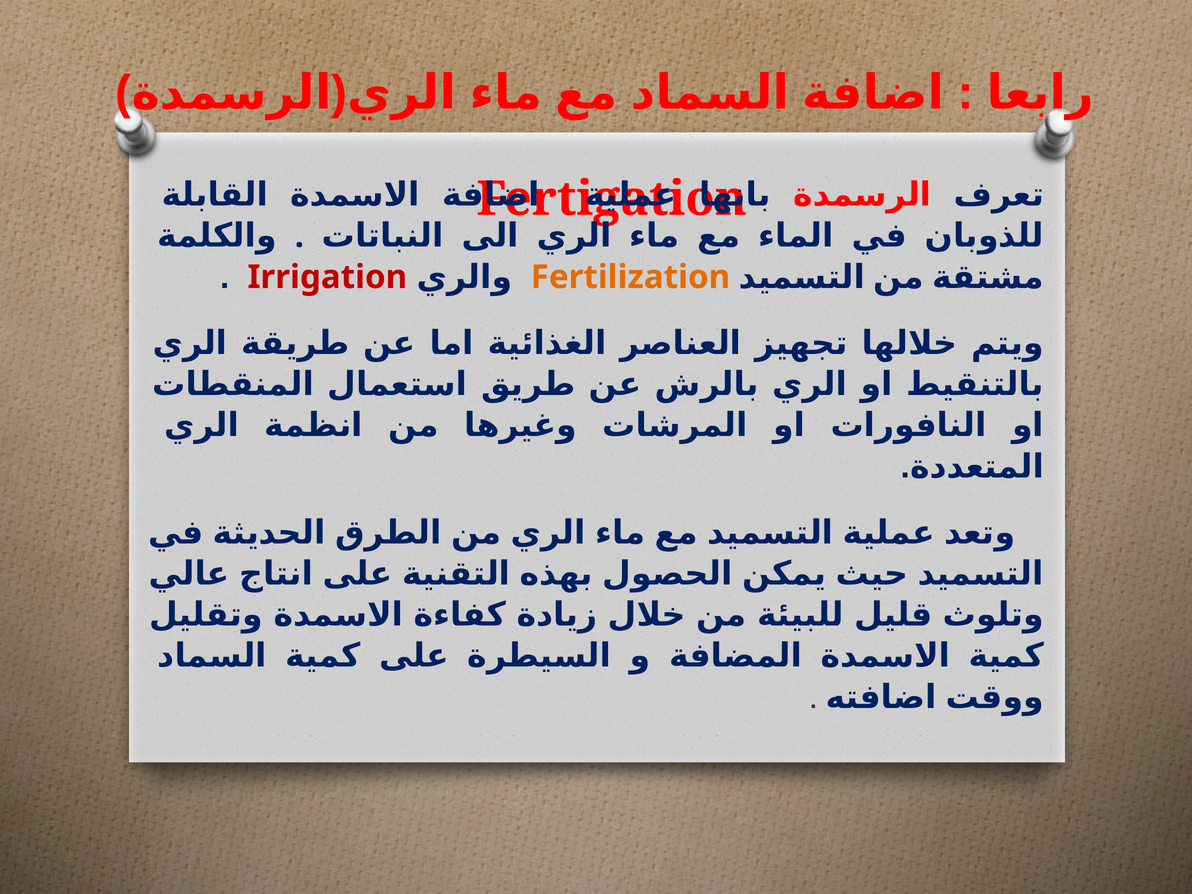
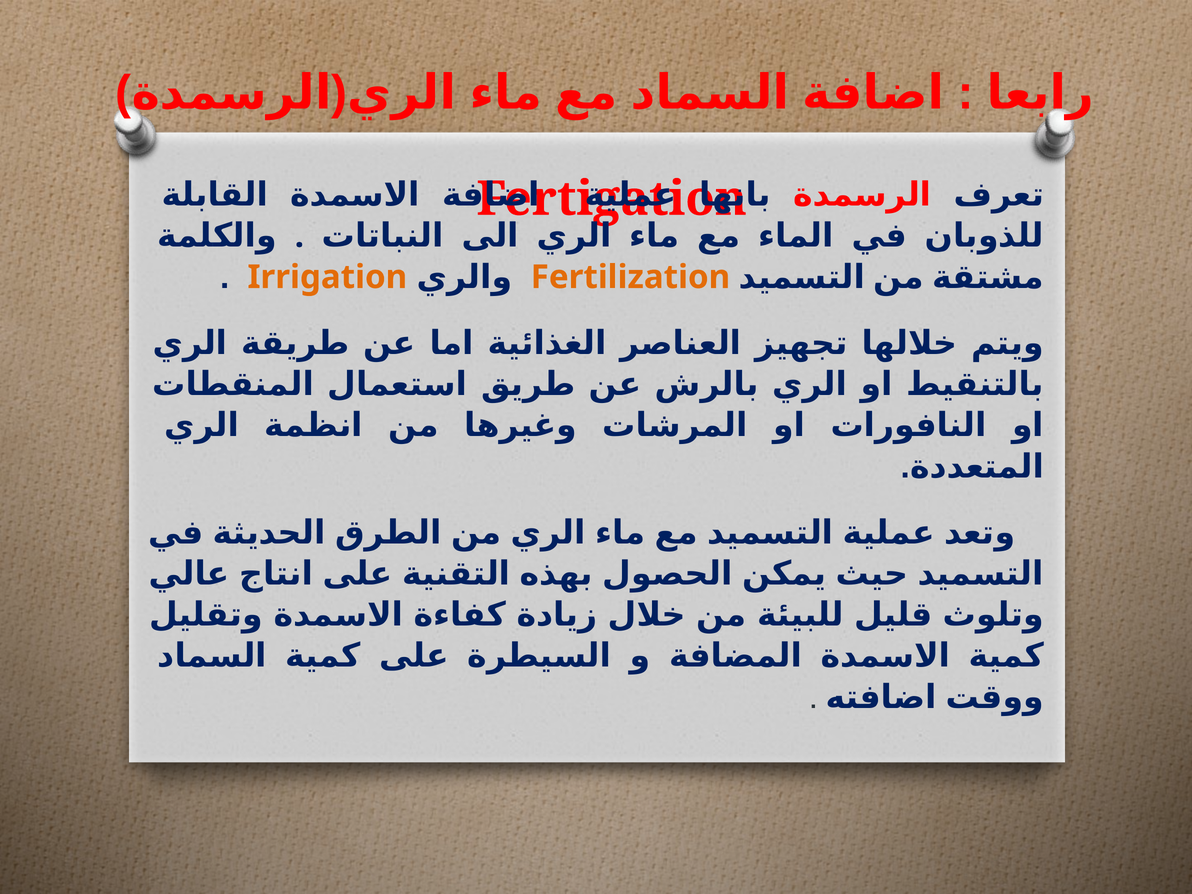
Irrigation colour: red -> orange (327, 277)
